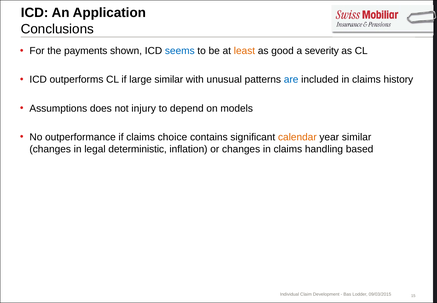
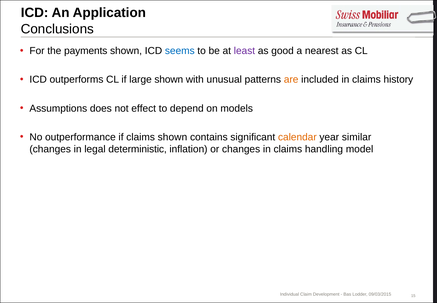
least colour: orange -> purple (244, 51)
severity: severity -> nearest (322, 51)
large similar: similar -> shown (169, 79)
are colour: blue -> orange (291, 79)
injury: injury -> effect (144, 108)
claims choice: choice -> shown (172, 137)
based: based -> model (360, 149)
